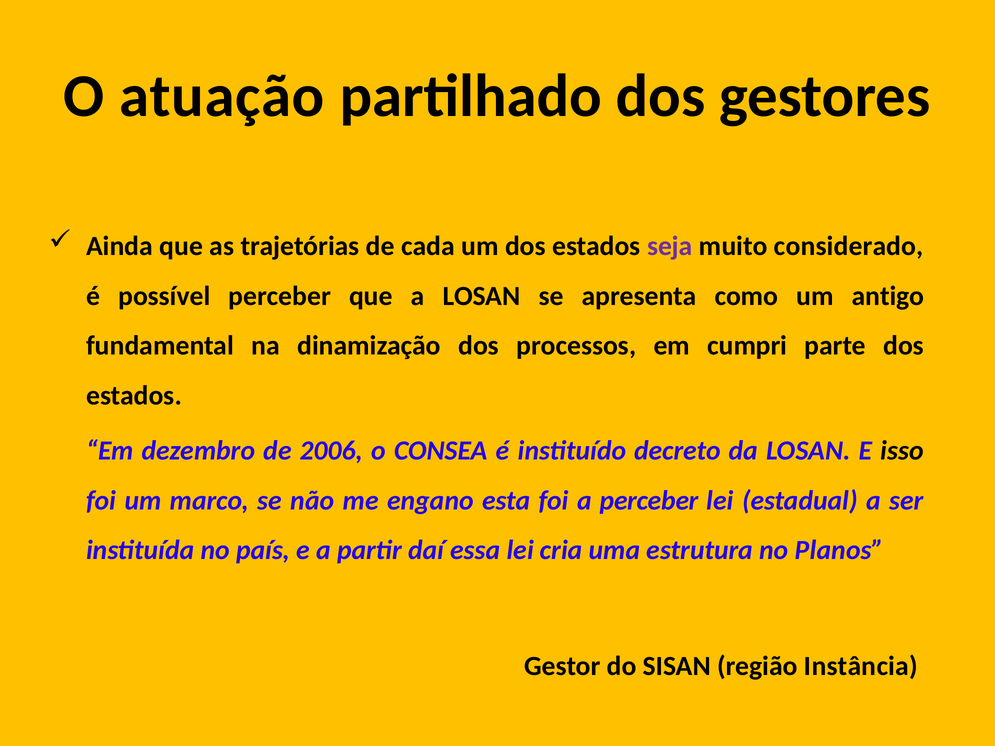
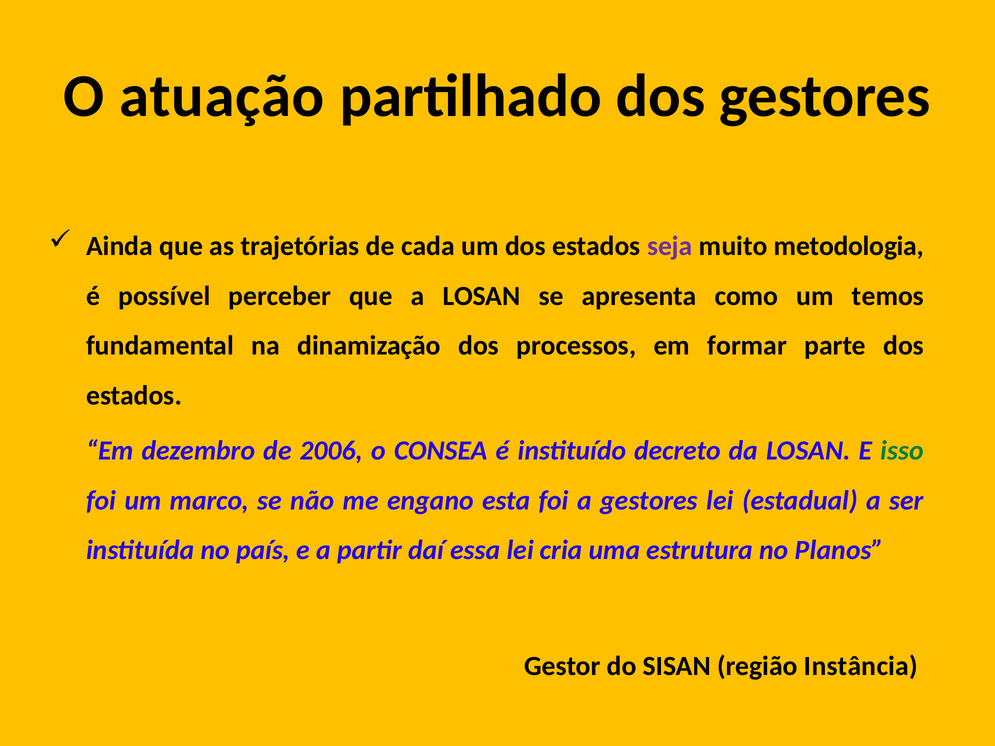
considerado: considerado -> metodologia (849, 246)
antigo: antigo -> temos (888, 296)
cumpri: cumpri -> formar (747, 346)
isso colour: black -> green (902, 451)
a perceber: perceber -> gestores (649, 501)
